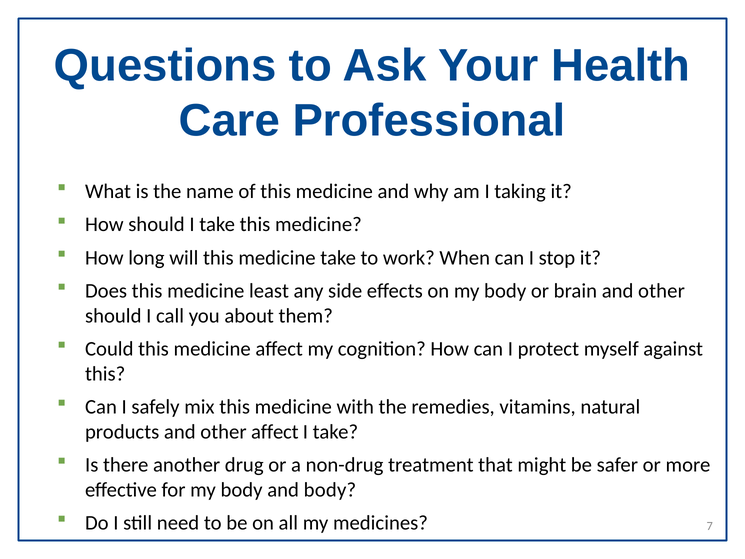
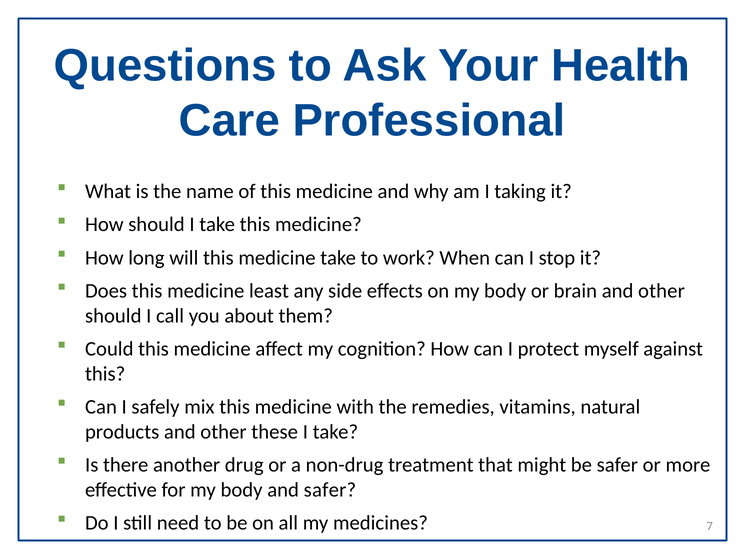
other affect: affect -> these (275, 432)
and body: body -> safer (330, 490)
